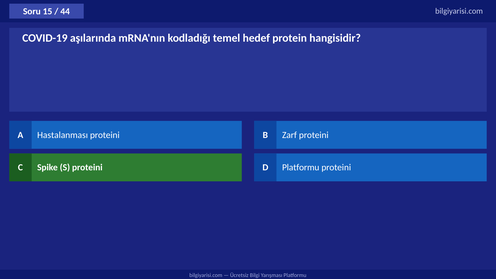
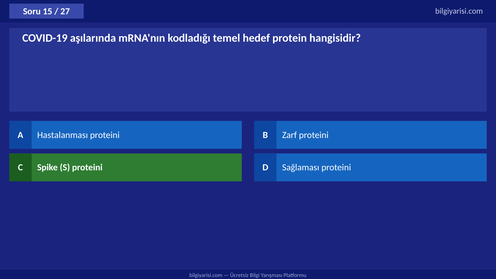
44: 44 -> 27 (65, 11)
D Platformu: Platformu -> Sağlaması (301, 168)
